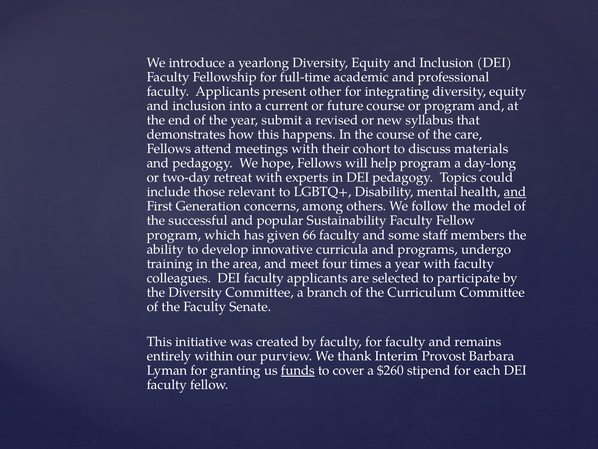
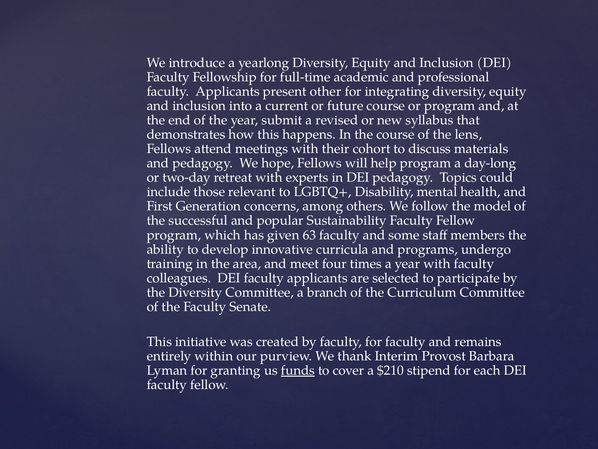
care: care -> lens (468, 134)
and underline: present -> none (515, 192)
66: 66 -> 63 (309, 235)
$260: $260 -> $210 (391, 370)
